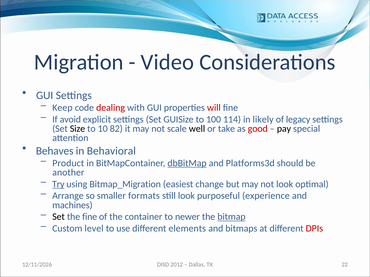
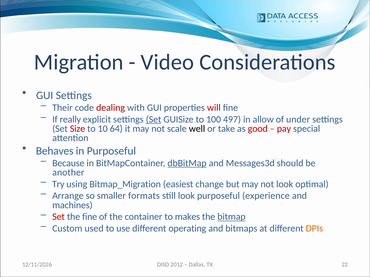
Keep: Keep -> Their (62, 108)
avoid: avoid -> really (70, 120)
Set underline: none -> present (154, 120)
114: 114 -> 497 (232, 120)
likely: likely -> allow (263, 120)
legacy: legacy -> under (298, 120)
Size colour: black -> red (78, 129)
82: 82 -> 64 (116, 129)
pay colour: black -> red (284, 129)
in Behavioral: Behavioral -> Purposeful (111, 151)
Product: Product -> Because (68, 163)
Platforms3d: Platforms3d -> Messages3d (250, 163)
Try underline: present -> none (58, 184)
Set colour: black -> red (59, 217)
newer: newer -> makes (187, 217)
level: level -> used (94, 229)
elements: elements -> operating (187, 229)
DPIs colour: red -> orange (314, 229)
